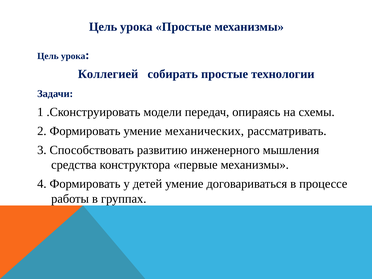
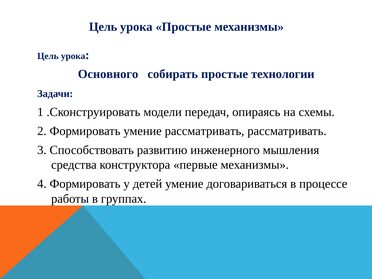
Коллегией: Коллегией -> Основного (108, 74)
умение механических: механических -> рассматривать (205, 131)
